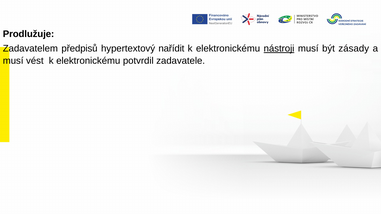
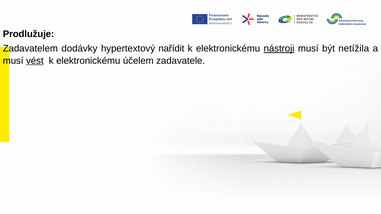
předpisů: předpisů -> dodávky (79, 49)
zásady: zásady -> netížila (354, 49)
vést underline: none -> present (35, 61)
potvrdil: potvrdil -> účelem (138, 61)
